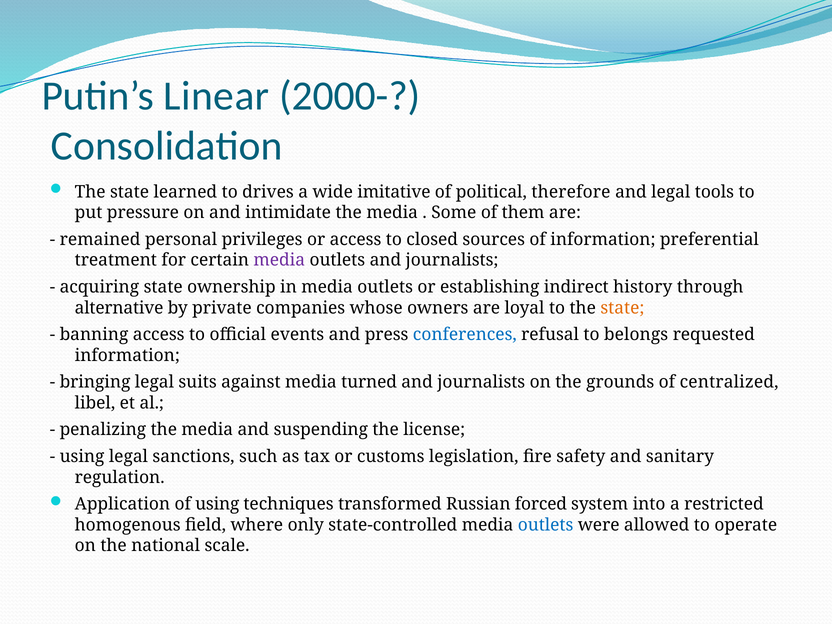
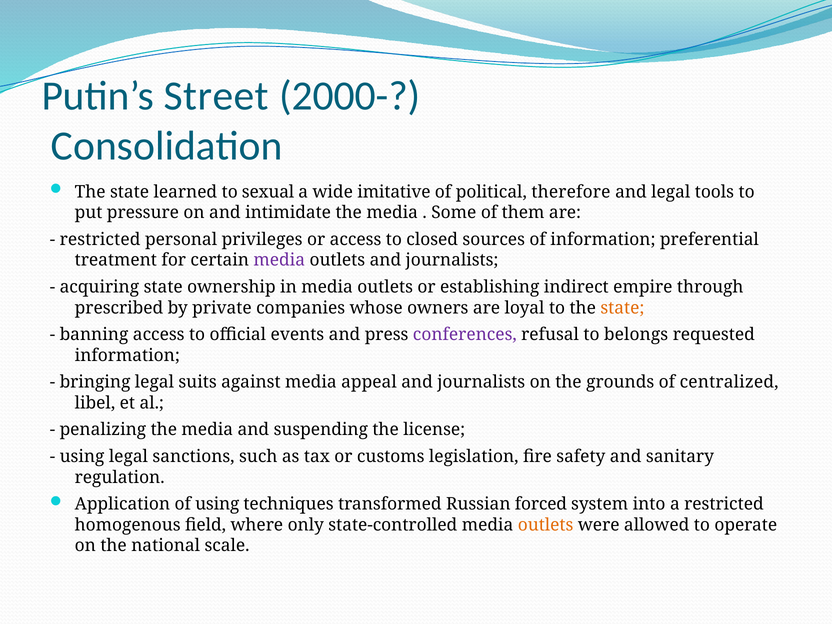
Linear: Linear -> Street (216, 96)
drives: drives -> sexual (268, 192)
remained: remained -> restricted (100, 239)
history: history -> empire (643, 287)
alternative: alternative -> prescribed (119, 308)
conferences colour: blue -> purple (465, 335)
turned: turned -> appeal (369, 382)
outlets colour: blue -> orange (546, 525)
